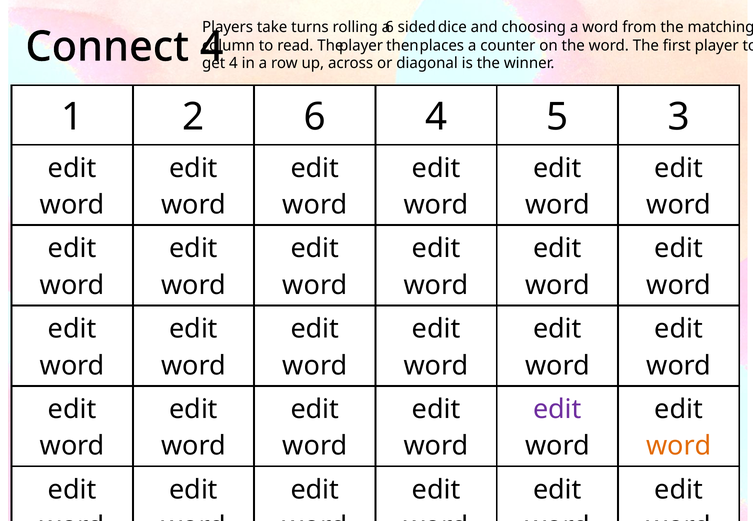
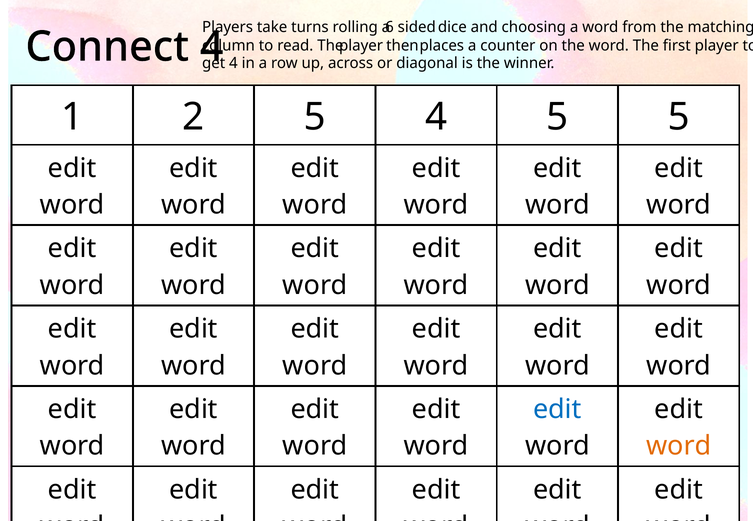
2 6: 6 -> 5 (315, 117)
5 3: 3 -> 5 (679, 117)
edit colour: purple -> blue (557, 410)
